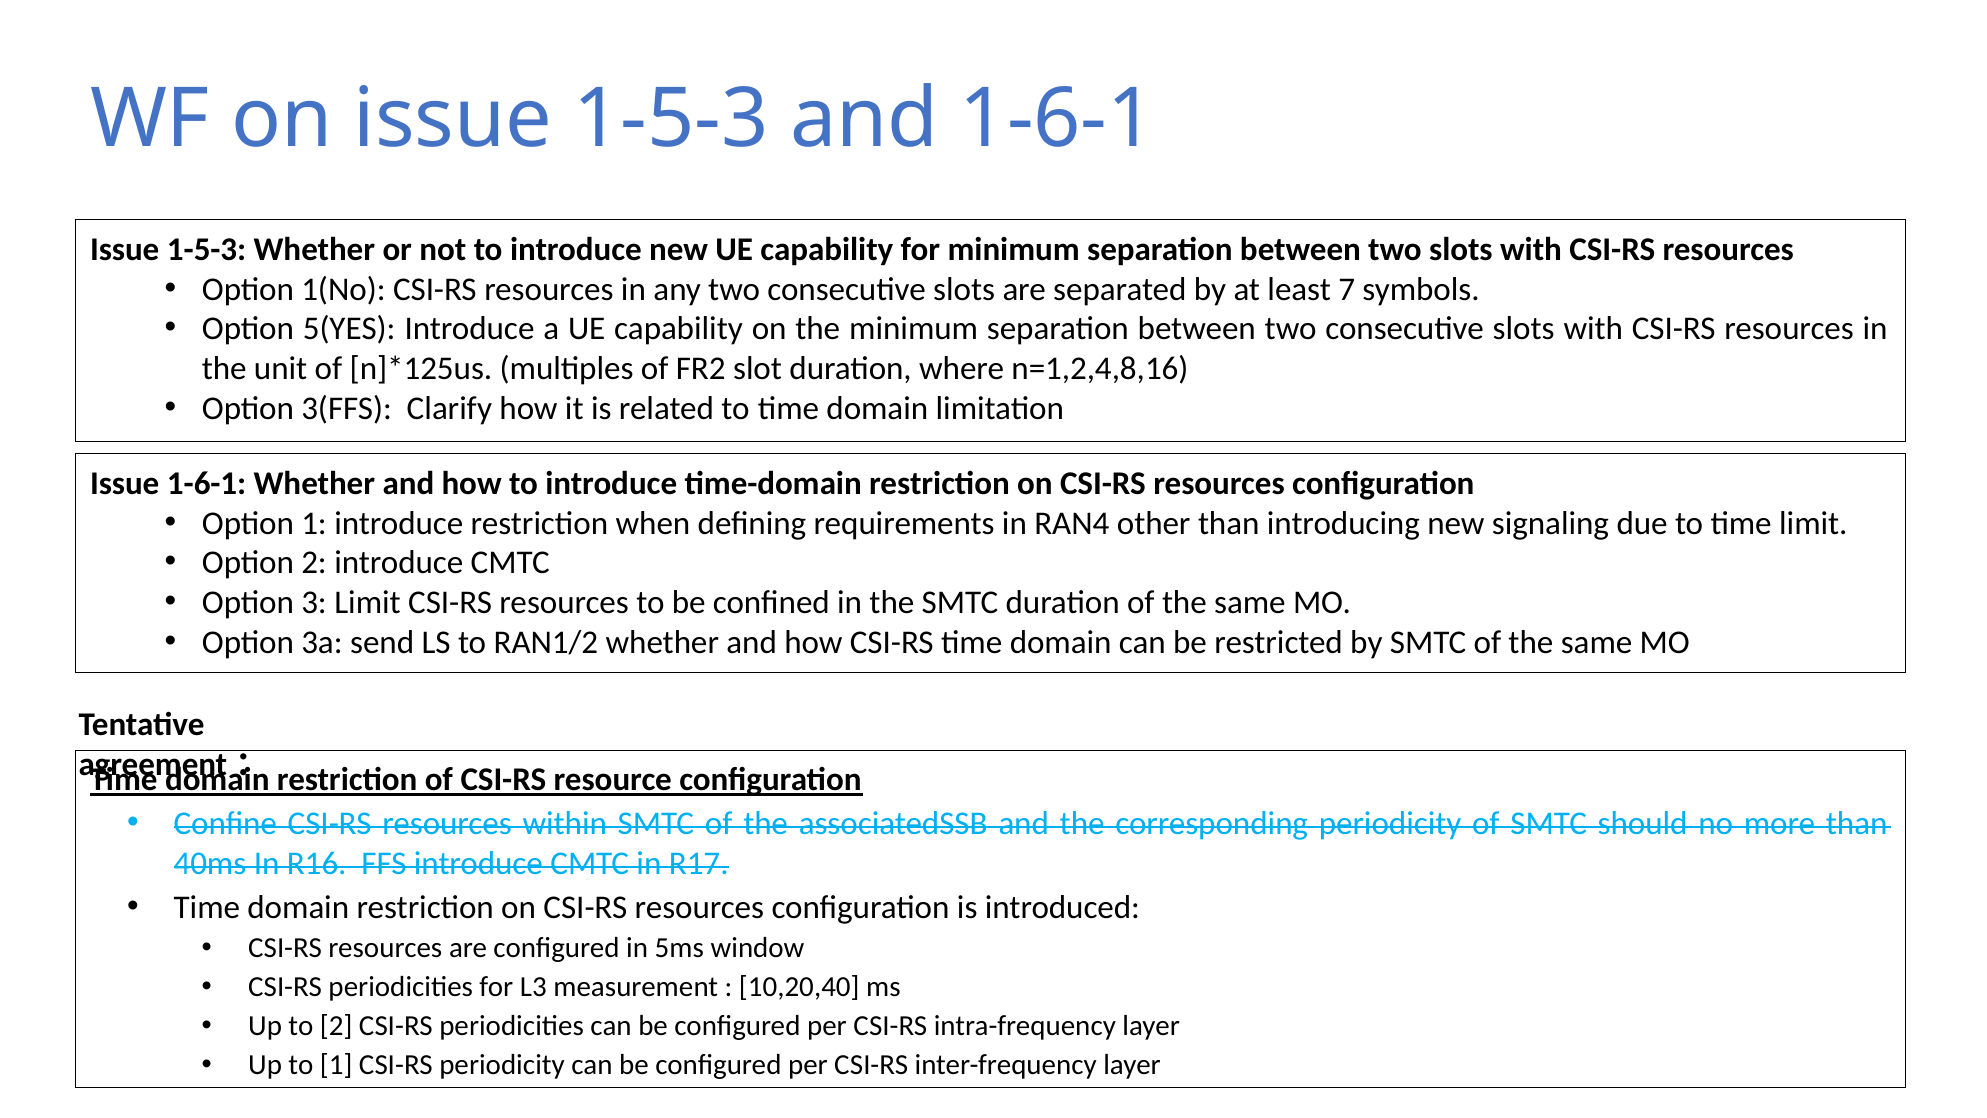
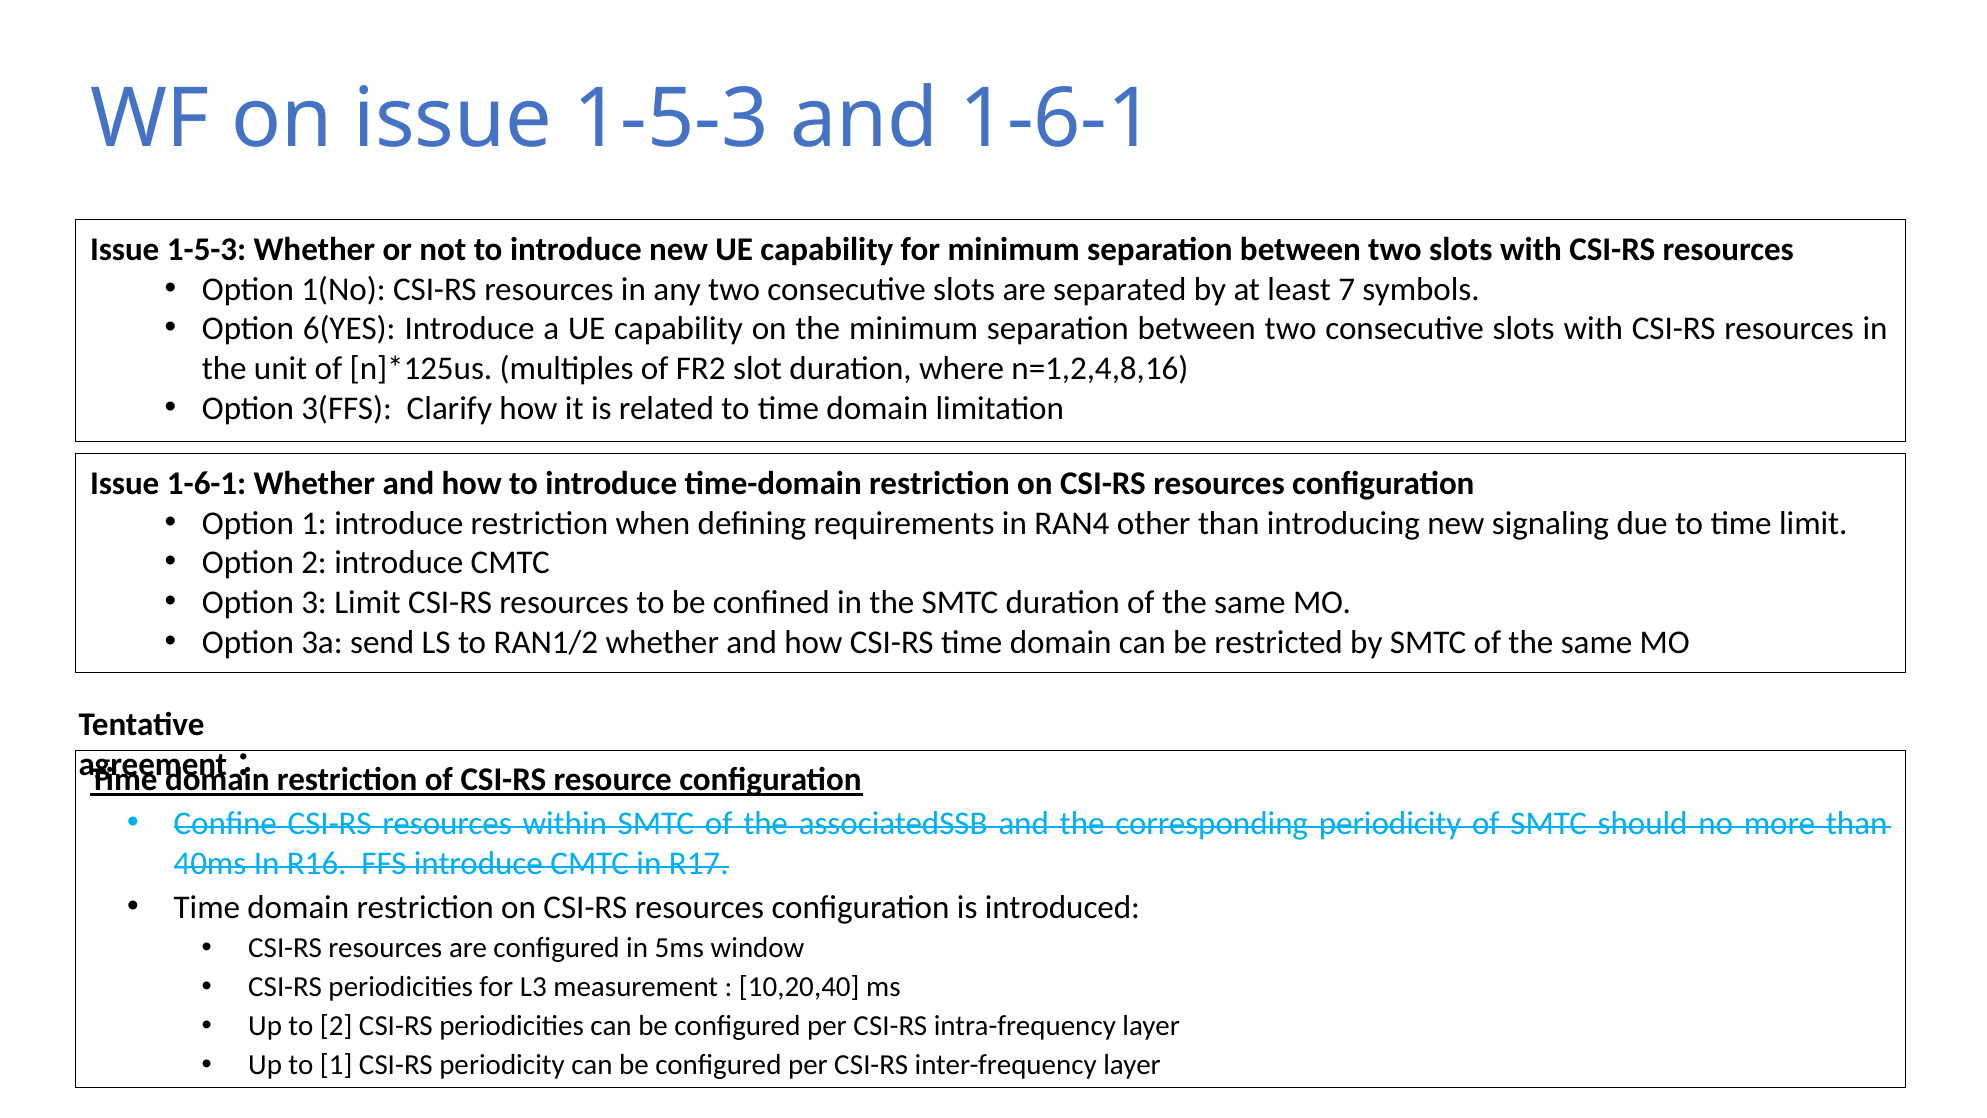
5(YES: 5(YES -> 6(YES (349, 329)
